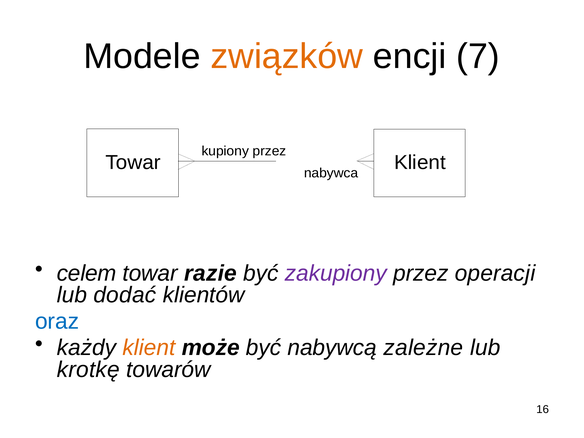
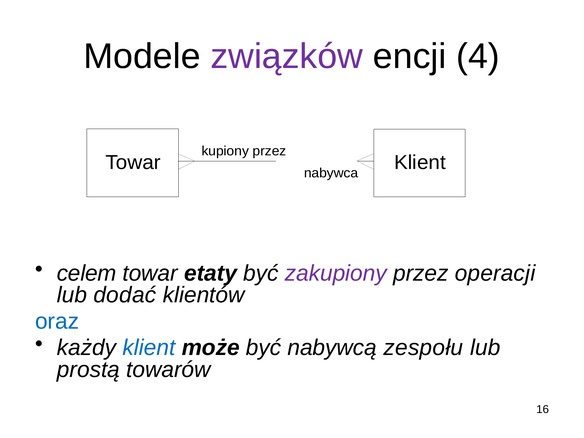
związków colour: orange -> purple (287, 57)
7: 7 -> 4 (478, 57)
razie: razie -> etaty (211, 273)
klient colour: orange -> blue (149, 348)
zależne: zależne -> zespołu (423, 348)
krotkę: krotkę -> prostą (88, 370)
